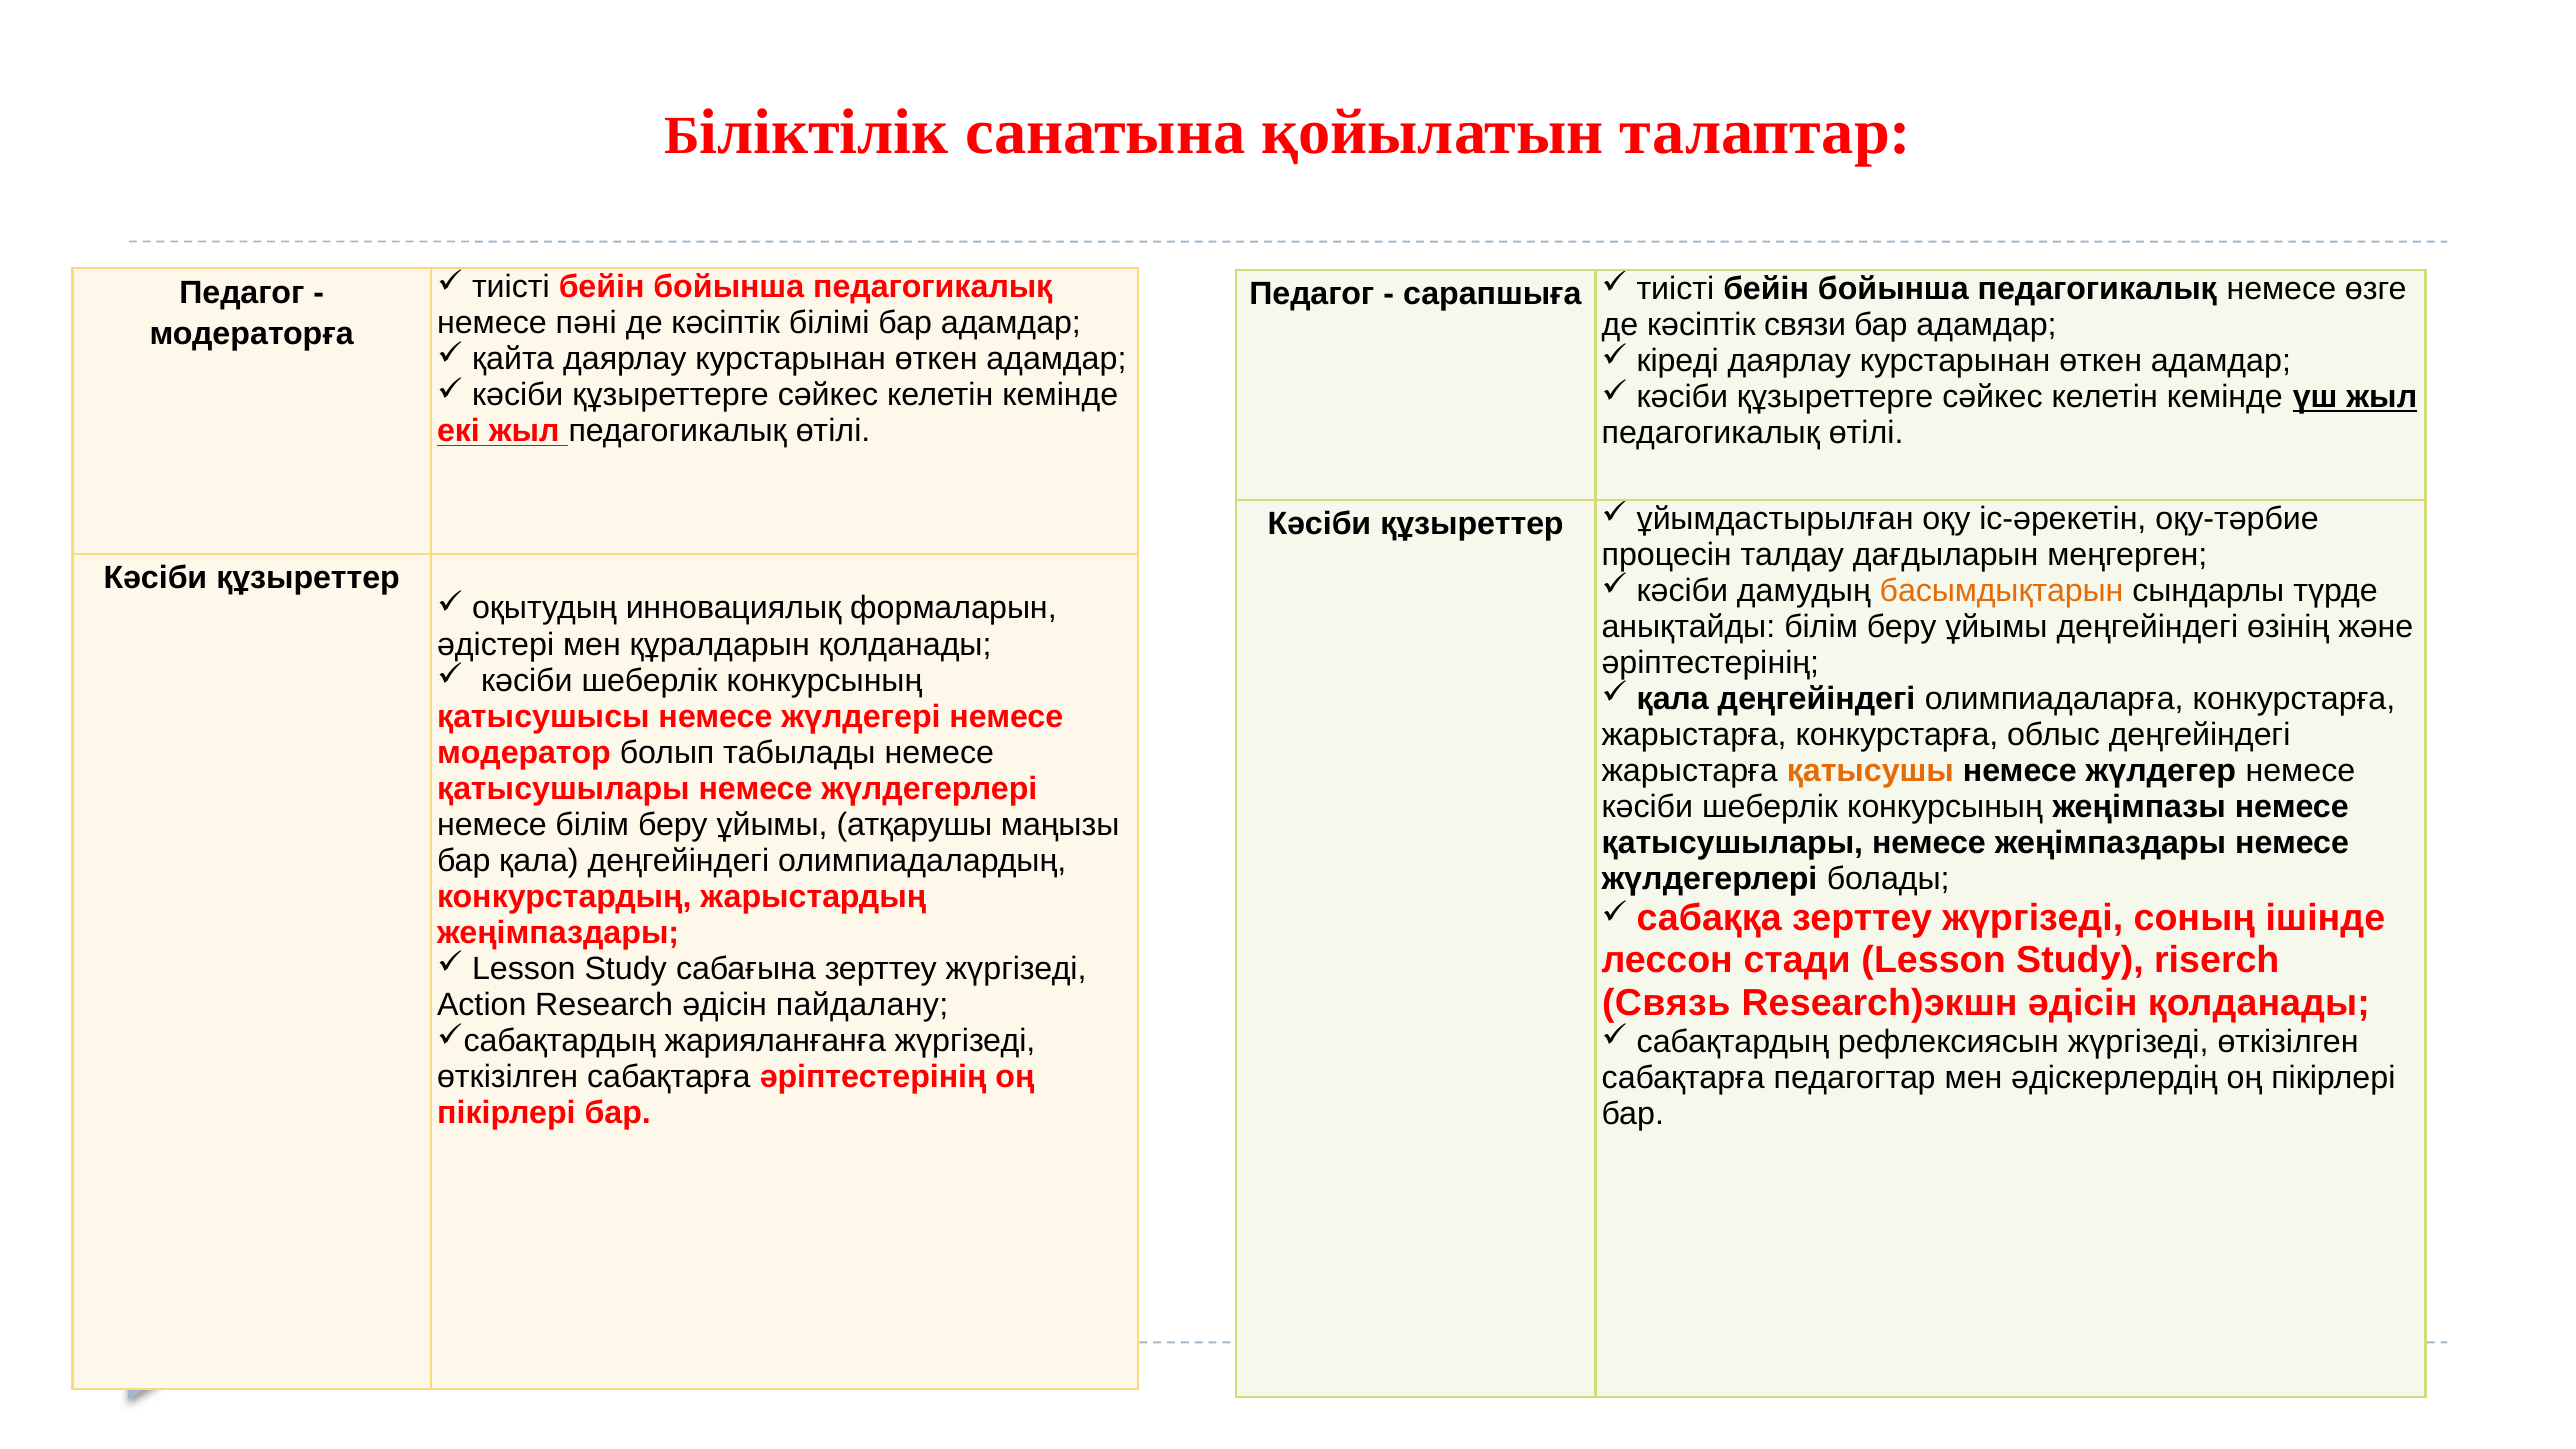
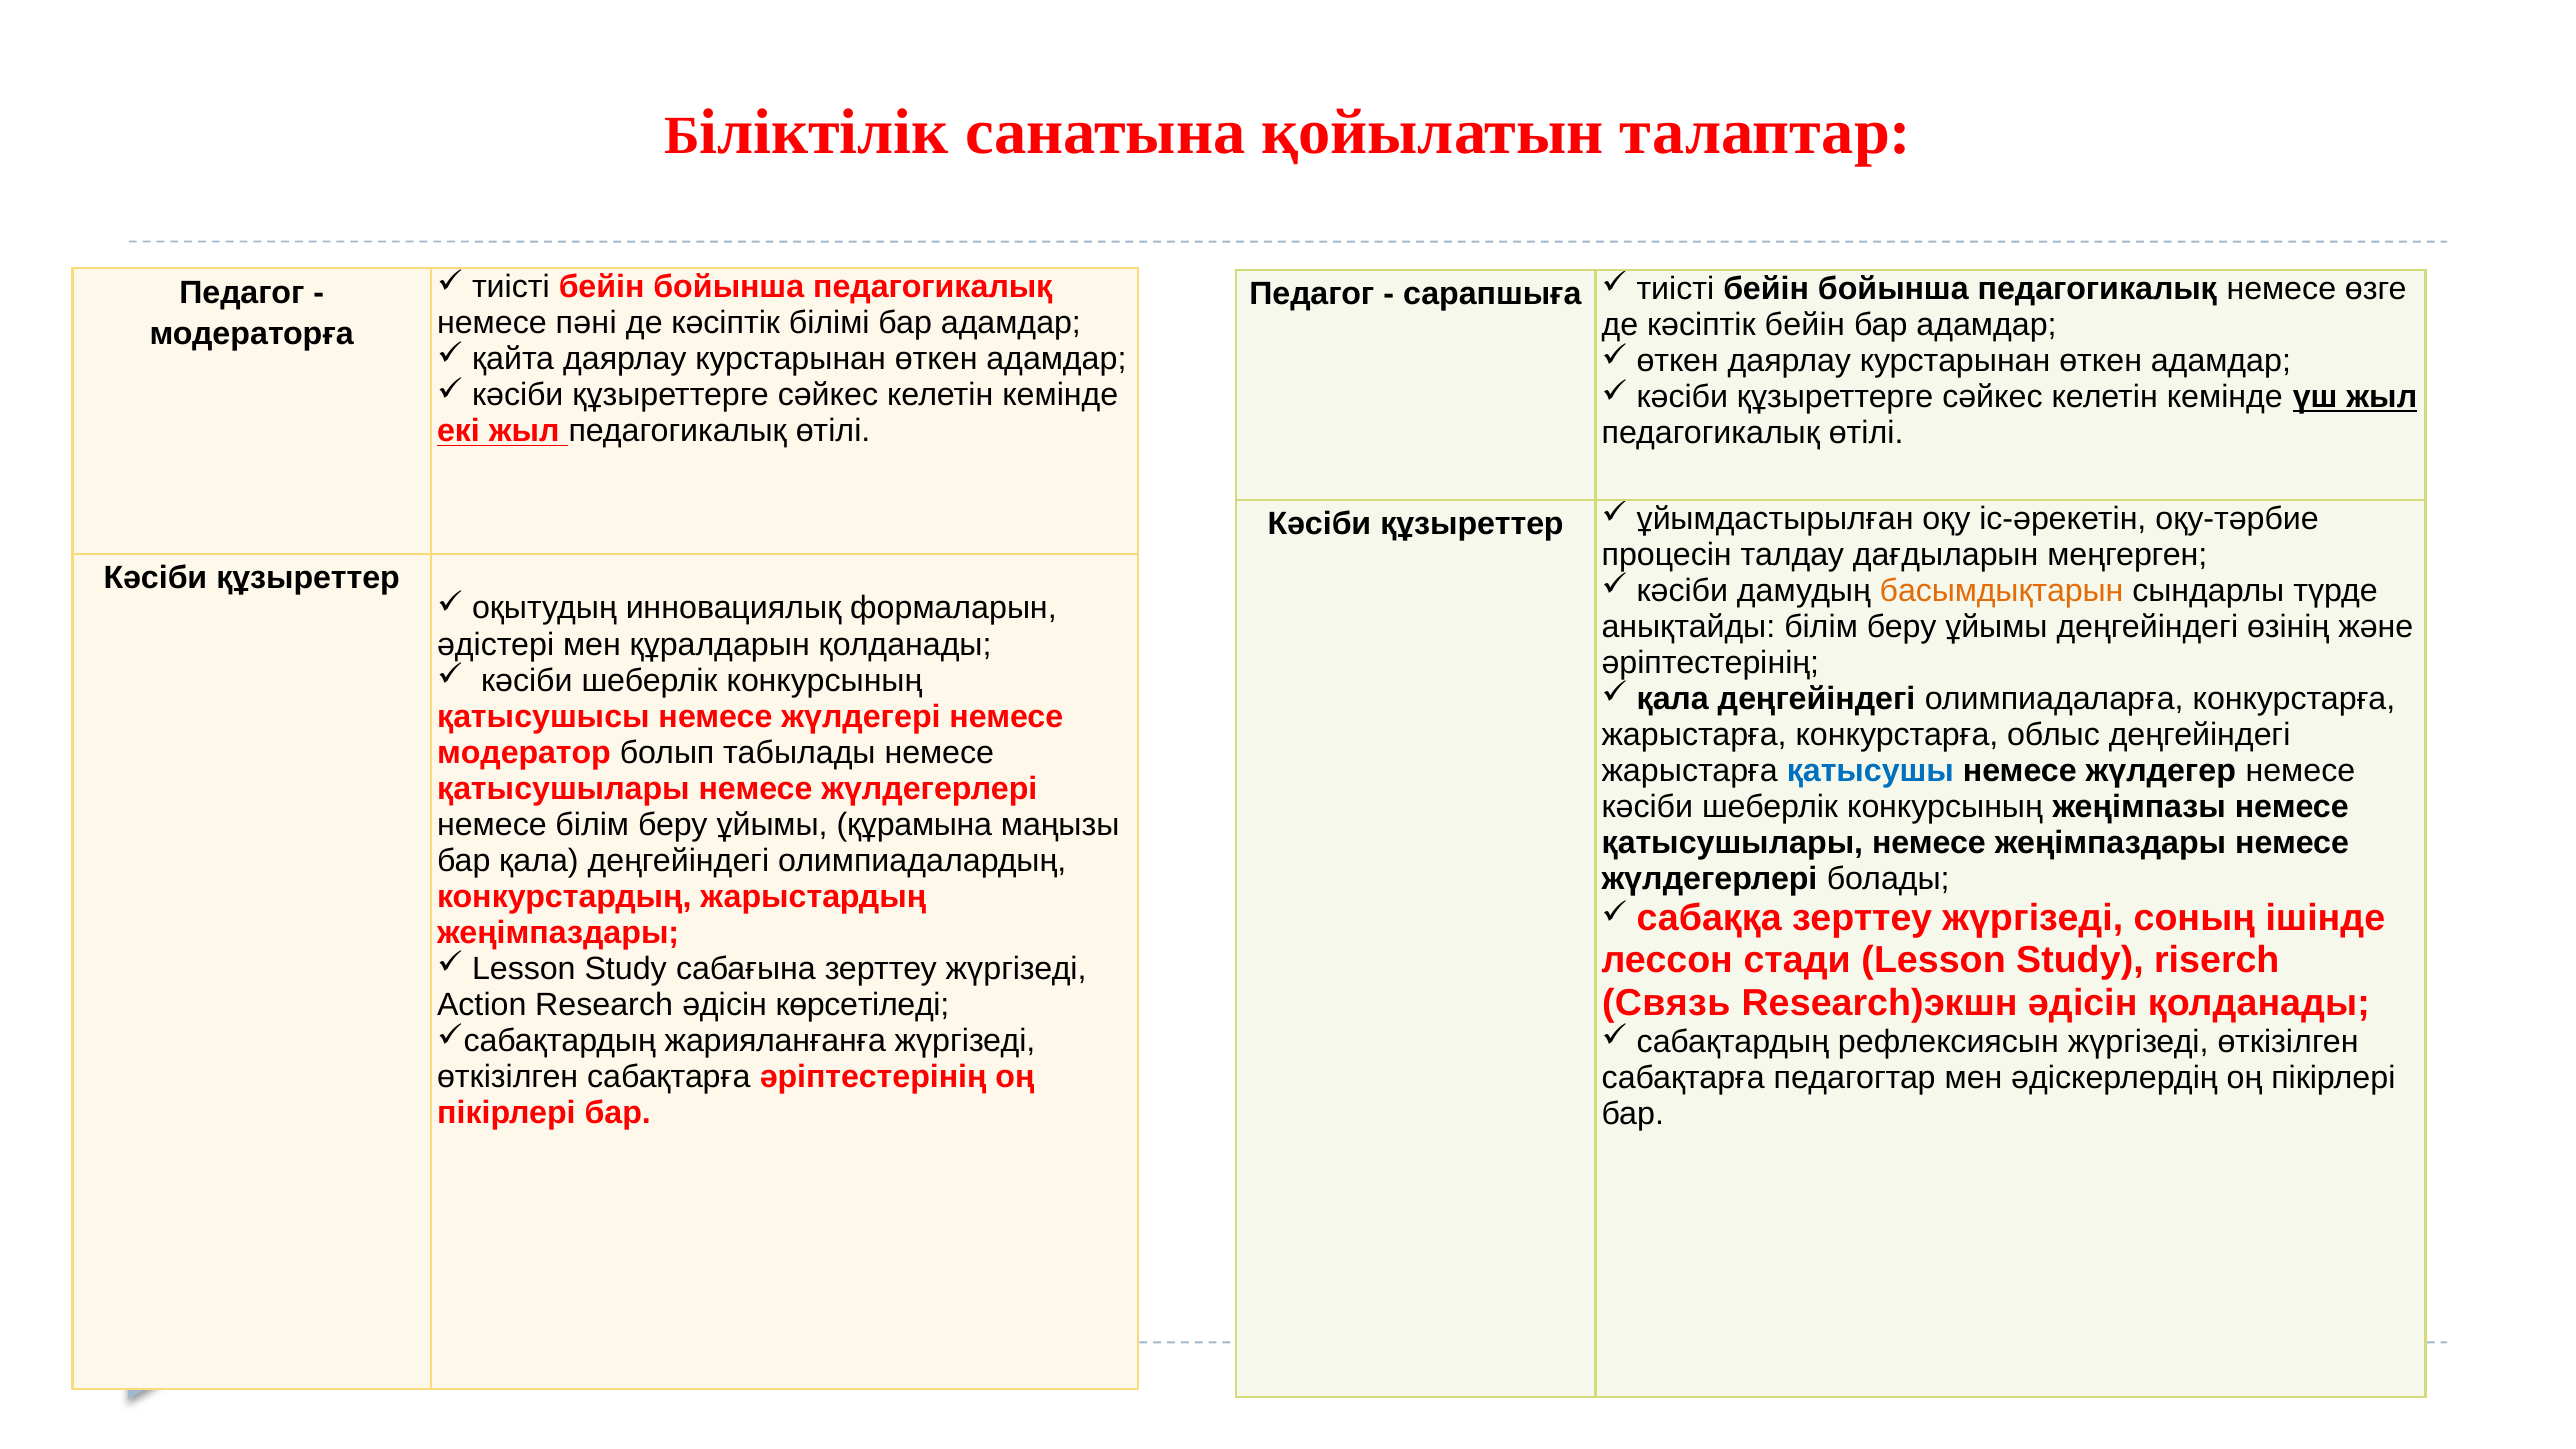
кәсіптік связи: связи -> бейін (1805, 325)
кіреді: кіреді -> өткен (1678, 361)
қатысушы colour: orange -> blue (1870, 771)
атқарушы: атқарушы -> құрамына (914, 825)
пайдалану: пайдалану -> көрсетіледі (862, 1005)
